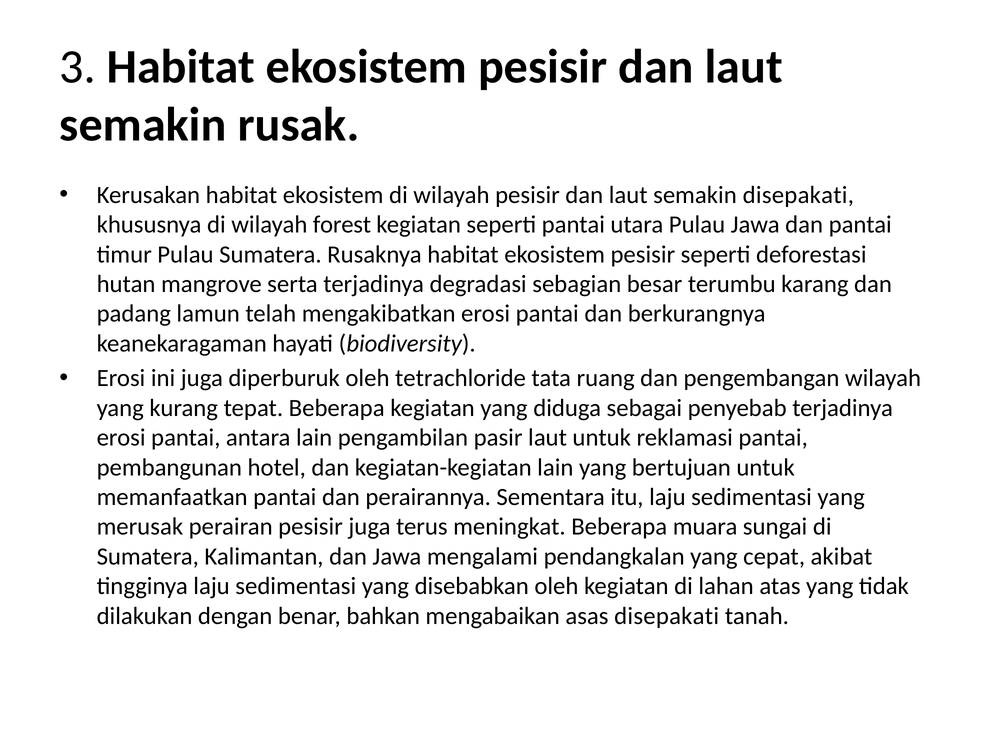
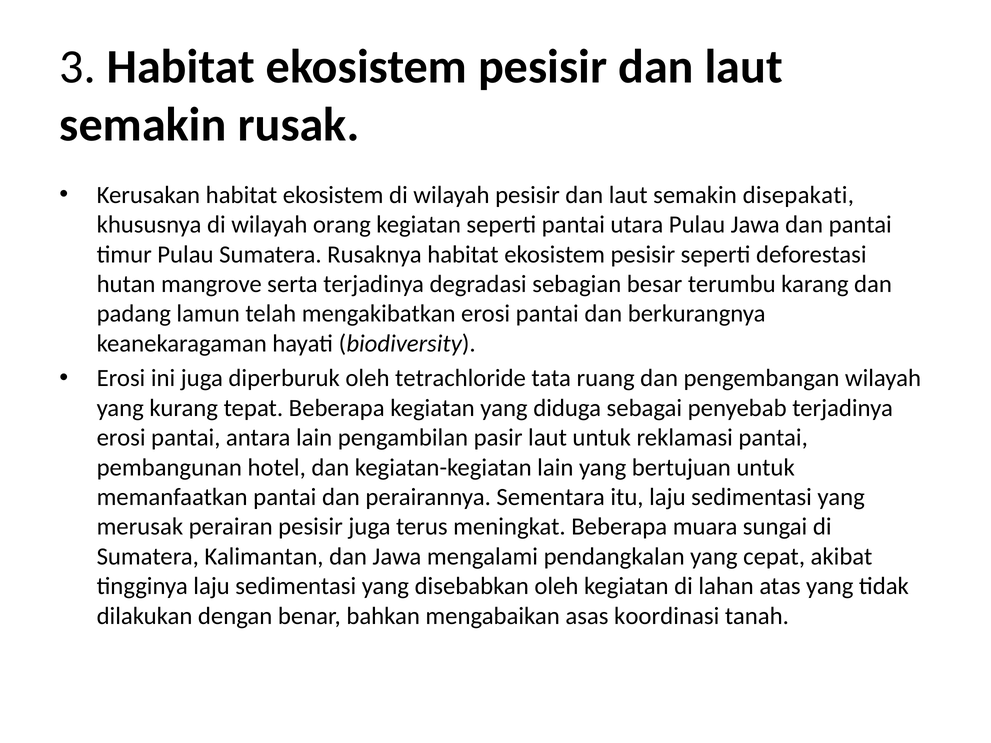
forest: forest -> orang (342, 225)
asas disepakati: disepakati -> koordinasi (667, 616)
